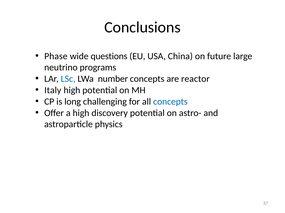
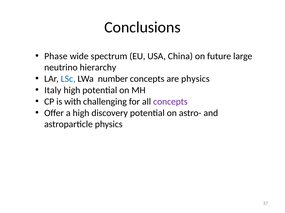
questions: questions -> spectrum (109, 56)
programs: programs -> hierarchy (98, 68)
are reactor: reactor -> physics (195, 79)
long: long -> with (73, 102)
concepts colour: blue -> purple (170, 102)
